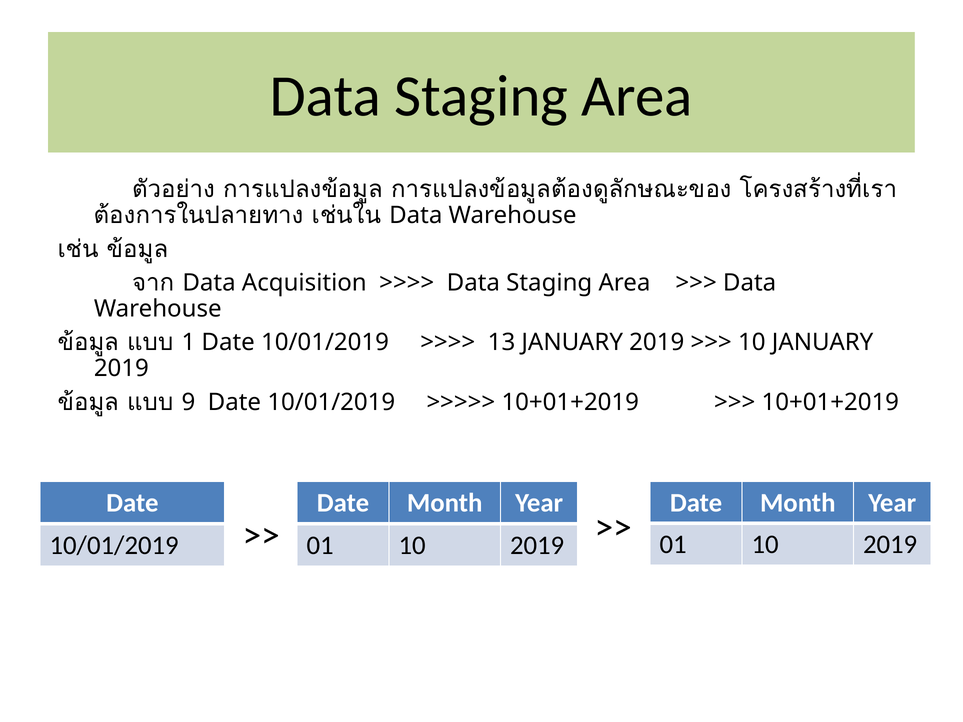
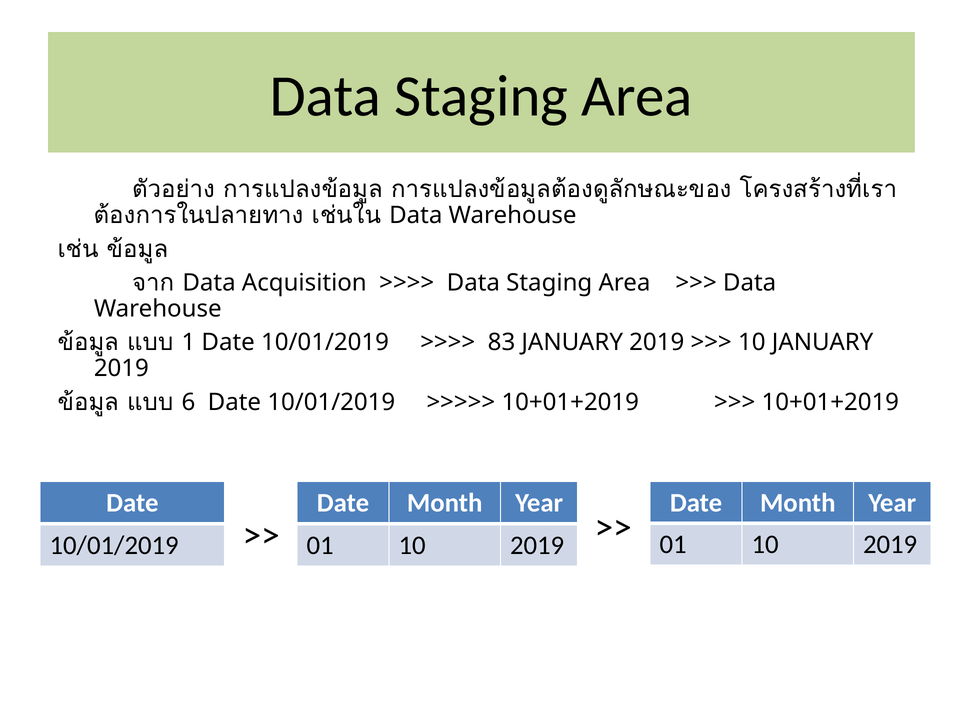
13: 13 -> 83 (502, 343)
9: 9 -> 6 (188, 402)
